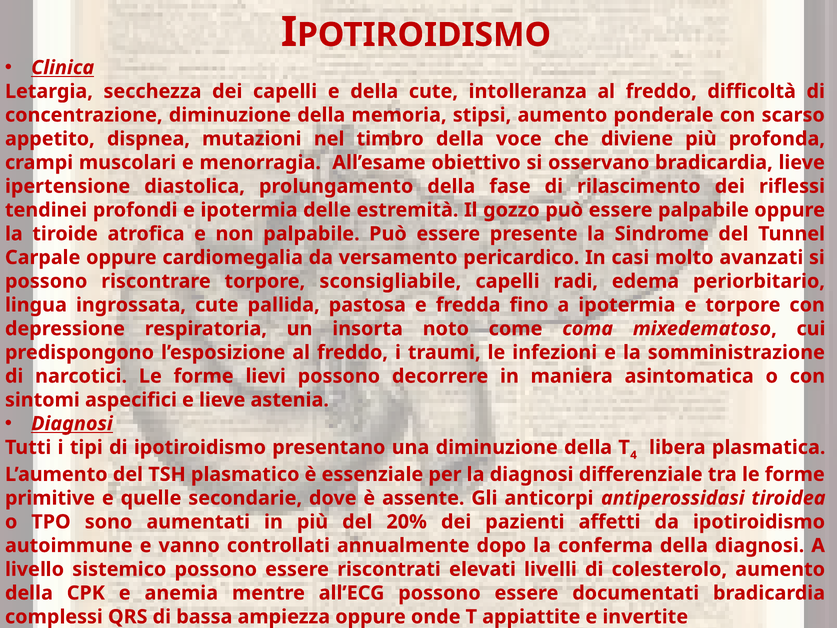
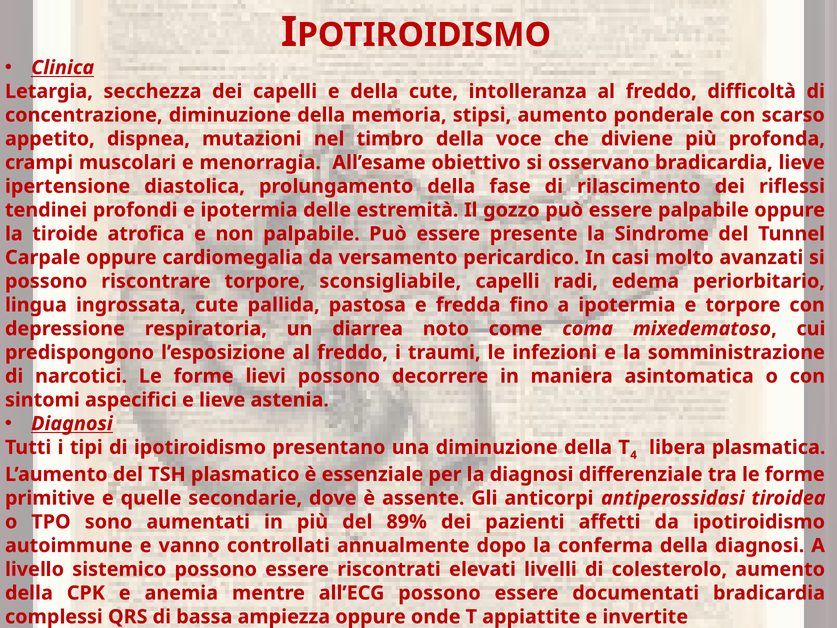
insorta: insorta -> diarrea (368, 329)
20%: 20% -> 89% (407, 522)
